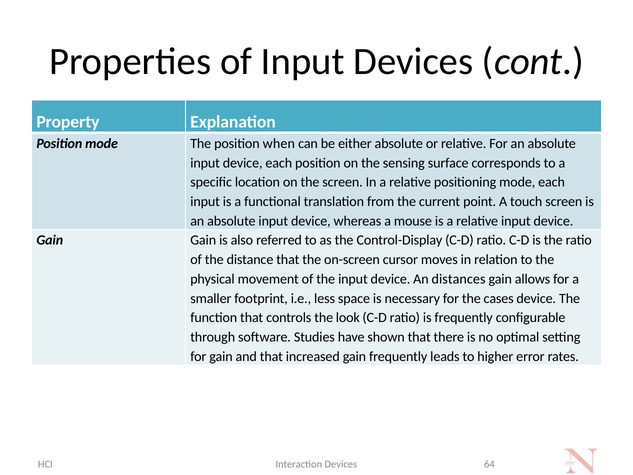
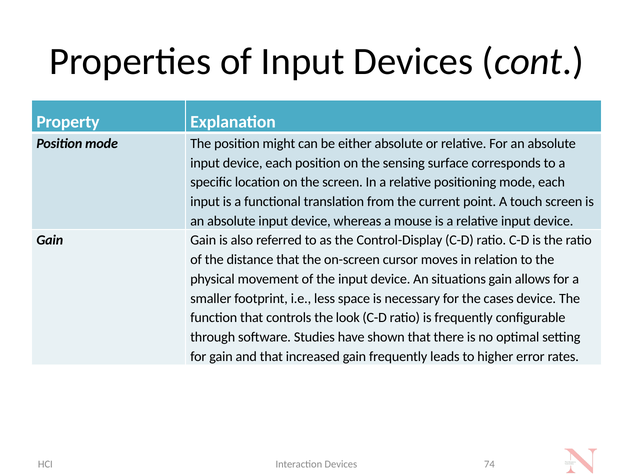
when: when -> might (279, 143)
distances: distances -> situations (459, 279)
64: 64 -> 74 (489, 464)
